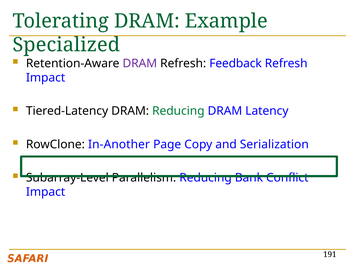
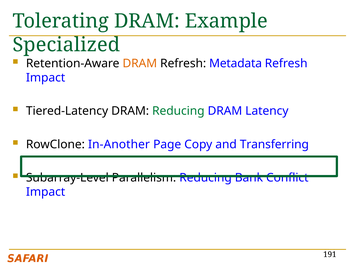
DRAM colour: purple -> orange (140, 63)
Feedback: Feedback -> Metadata (236, 63)
Serialization: Serialization -> Transferring (274, 145)
